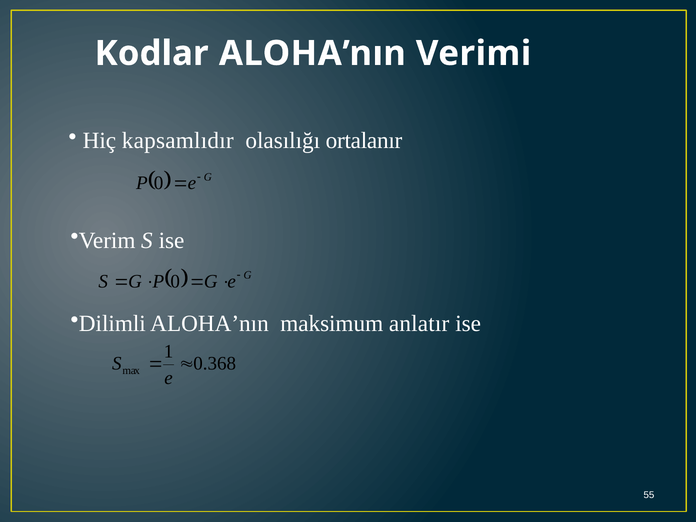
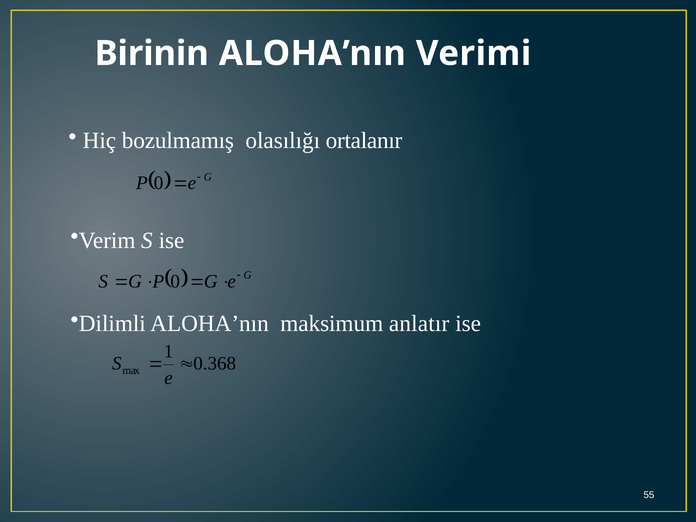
Kodlar: Kodlar -> Birinin (152, 53)
kapsamlıdır: kapsamlıdır -> bozulmamış (178, 141)
